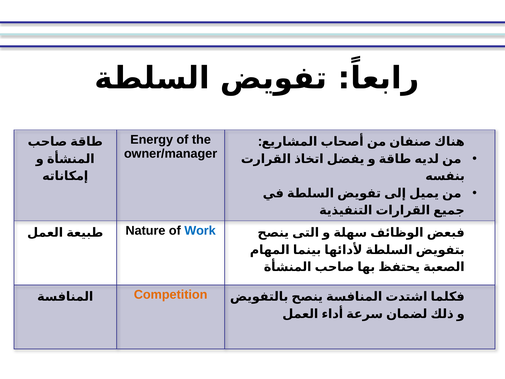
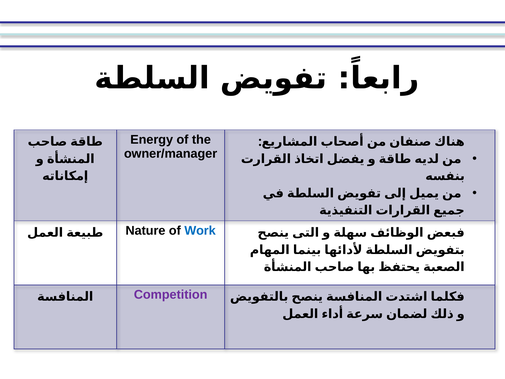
Competition colour: orange -> purple (171, 295)
